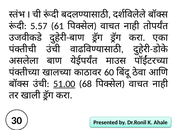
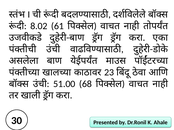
5.57: 5.57 -> 8.02 (39, 26)
60: 60 -> 23 (109, 73)
51.00 underline: present -> none (64, 84)
